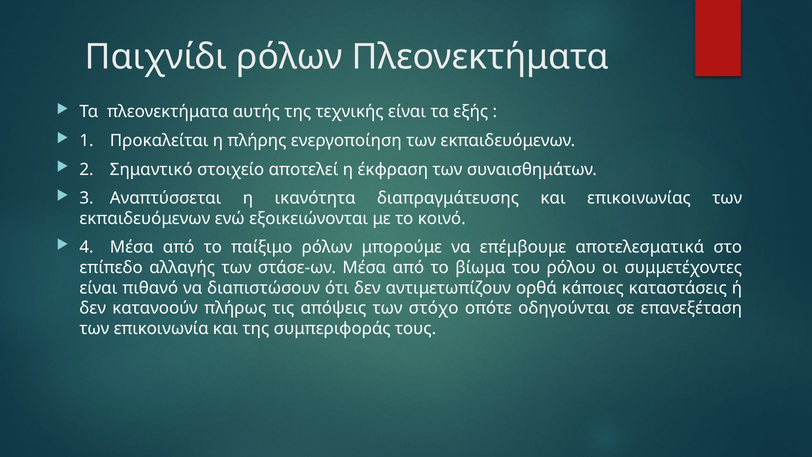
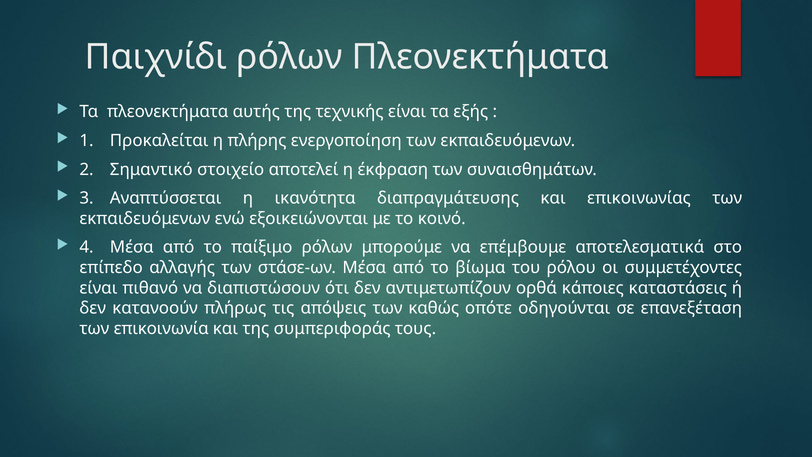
στόχο: στόχο -> καθώς (434, 308)
